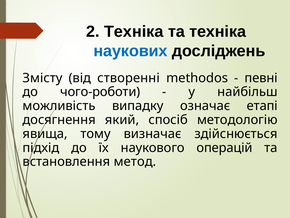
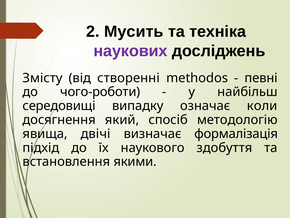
2 Техніка: Техніка -> Мусить (134, 32)
наукових colour: blue -> purple (130, 51)
можливість: можливість -> середовищі (59, 106)
етапі: етапі -> коли (262, 106)
тому: тому -> двічі (96, 133)
здійснюється: здійснюється -> формалізація (236, 133)
операцій: операцій -> здобуття (224, 147)
метод: метод -> якими (135, 161)
